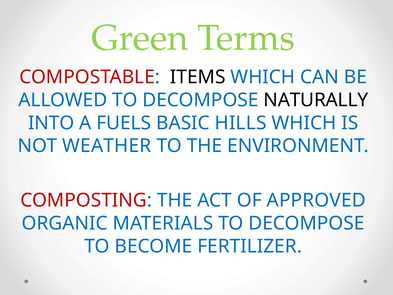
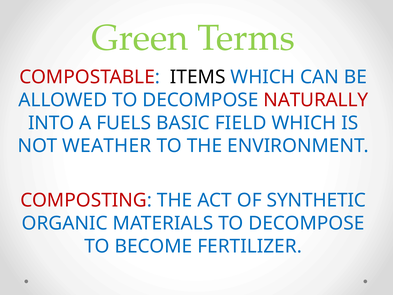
NATURALLY colour: black -> red (316, 100)
HILLS: HILLS -> FIELD (241, 123)
APPROVED: APPROVED -> SYNTHETIC (316, 200)
